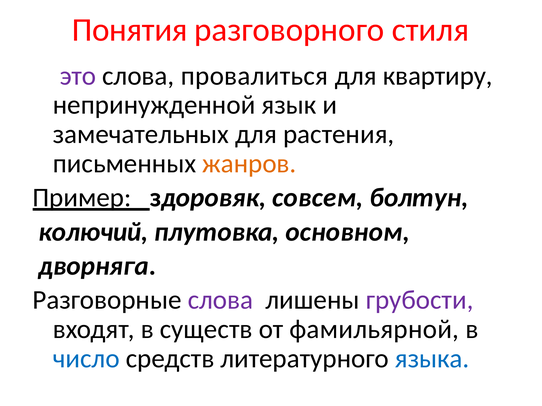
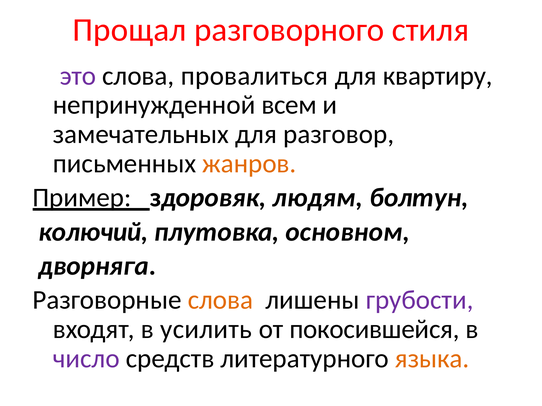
Понятия: Понятия -> Прощал (129, 30)
язык: язык -> всем (289, 105)
растения: растения -> разговор (339, 134)
совсем: совсем -> людям (318, 198)
слова colour: purple -> orange (220, 300)
существ: существ -> усилить (206, 330)
фамильярной: фамильярной -> покосившейся (374, 330)
число colour: blue -> purple (86, 359)
языка colour: blue -> orange (432, 359)
